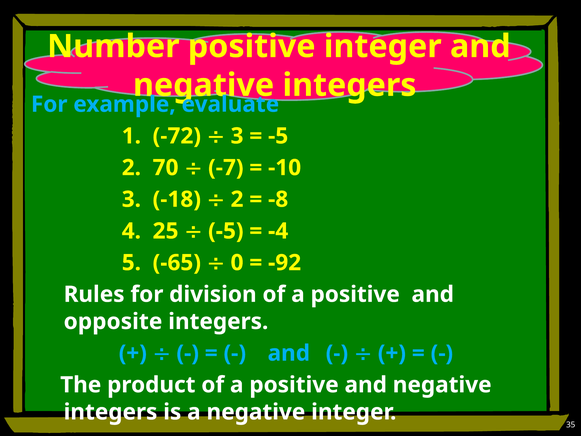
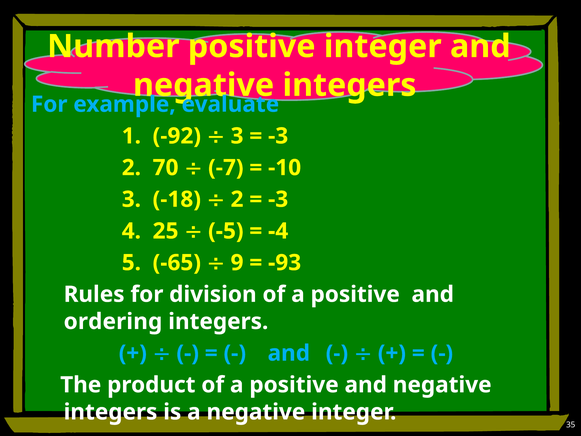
-72: -72 -> -92 (177, 136)
-5: -5 -> -3 (278, 136)
-8: -8 -> -3 (278, 199)
0: 0 -> 9 (237, 263)
-92: -92 -> -93 (285, 263)
opposite: opposite -> ordering (113, 321)
